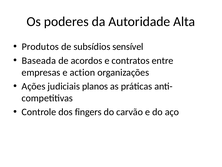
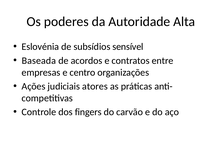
Produtos: Produtos -> Eslovénia (40, 47)
action: action -> centro (82, 72)
planos: planos -> atores (95, 86)
